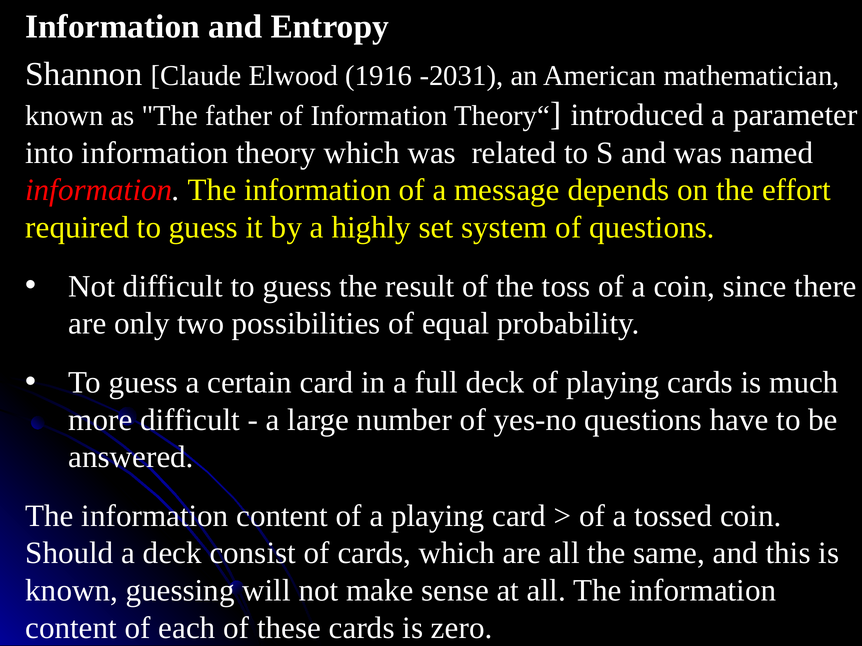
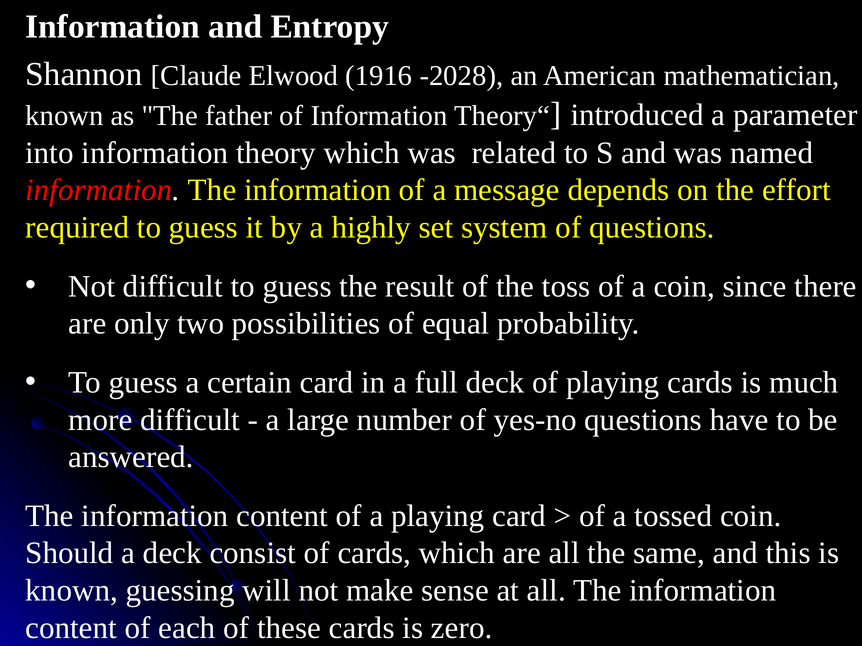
-2031: -2031 -> -2028 (461, 76)
